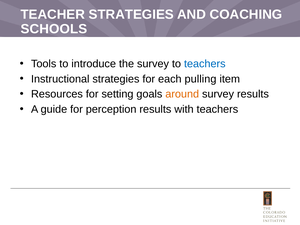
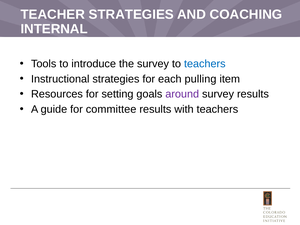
SCHOOLS: SCHOOLS -> INTERNAL (54, 29)
around colour: orange -> purple (182, 94)
perception: perception -> committee (111, 109)
